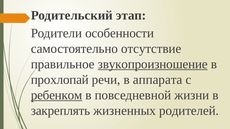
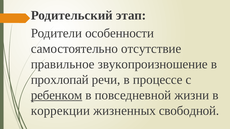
звукопроизношение underline: present -> none (153, 64)
аппарата: аппарата -> процессе (158, 80)
закреплять: закреплять -> коррекции (60, 111)
родителей: родителей -> свободной (189, 111)
